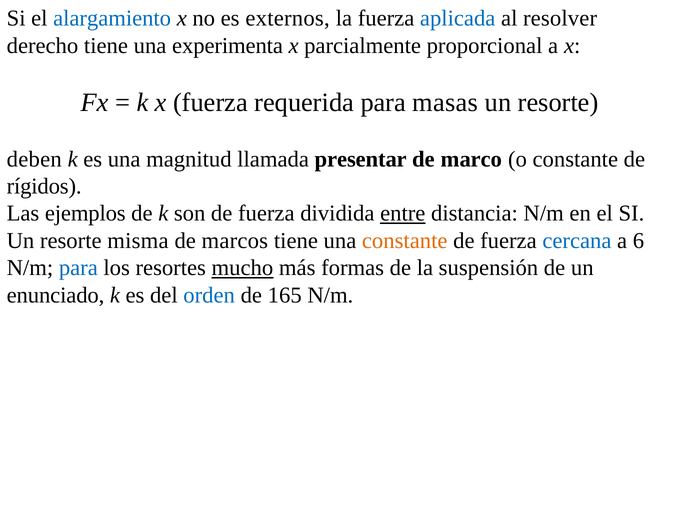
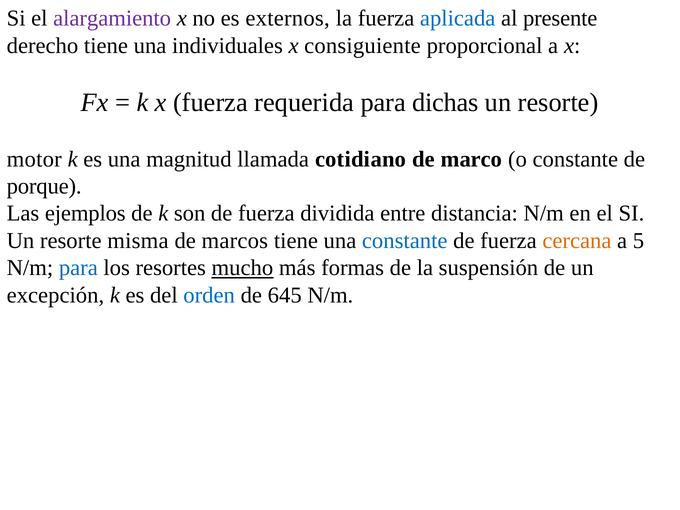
alargamiento colour: blue -> purple (112, 19)
resolver: resolver -> presente (560, 19)
experimenta: experimenta -> individuales (227, 46)
parcialmente: parcialmente -> consiguiente (362, 46)
masas: masas -> dichas (446, 103)
deben: deben -> motor (34, 159)
presentar: presentar -> cotidiano (361, 159)
rígidos: rígidos -> porque (44, 186)
entre underline: present -> none (403, 213)
constante colour: orange -> blue (405, 241)
cercana colour: blue -> orange (577, 241)
6: 6 -> 5 (638, 241)
enunciado: enunciado -> excepción (55, 295)
165: 165 -> 645 (285, 295)
